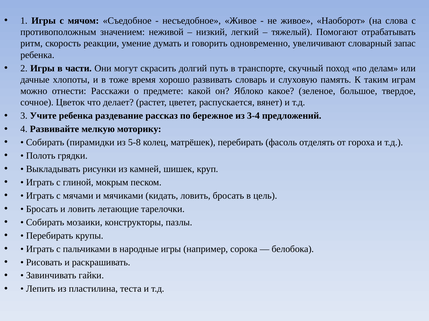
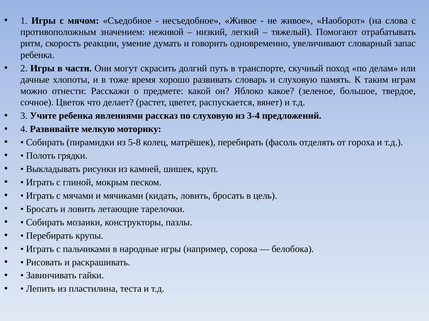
раздевание: раздевание -> явлениями (119, 116)
по бережное: бережное -> слуховую (213, 116)
